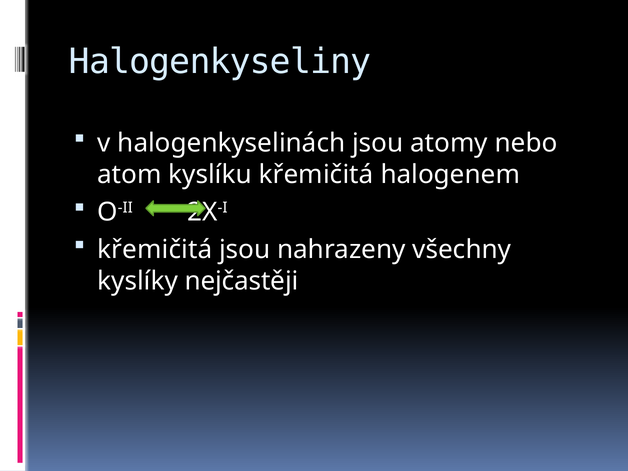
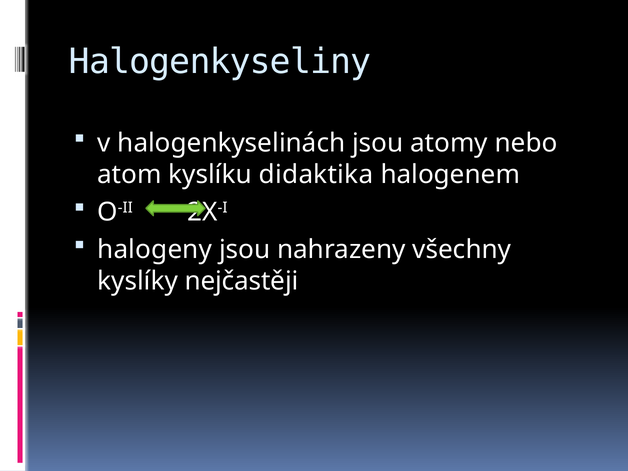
kyslíku křemičitá: křemičitá -> didaktika (316, 175)
křemičitá: křemičitá -> halogeny (155, 250)
